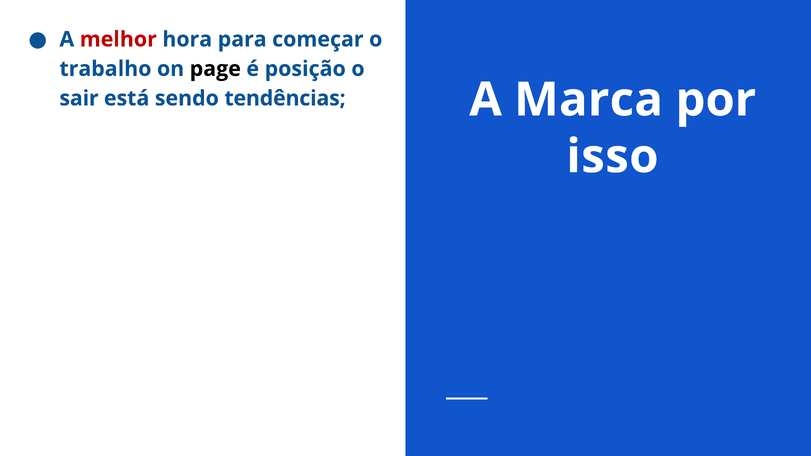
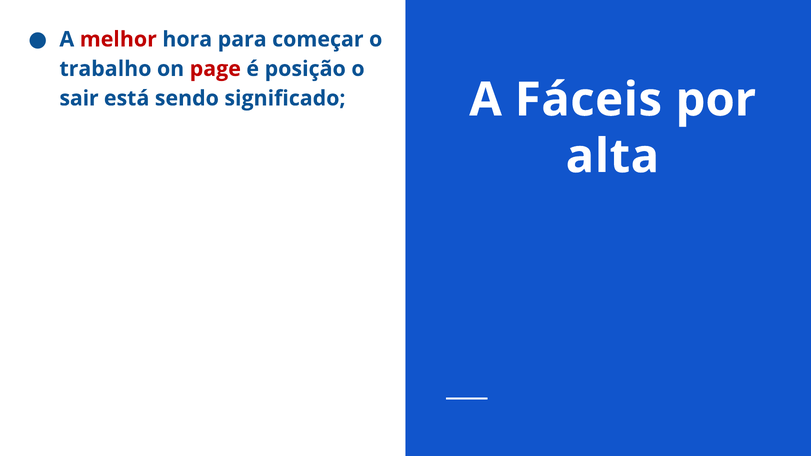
page colour: black -> red (215, 69)
tendências: tendências -> significado (285, 98)
Marca: Marca -> Fáceis (588, 100)
isso: isso -> alta (612, 157)
